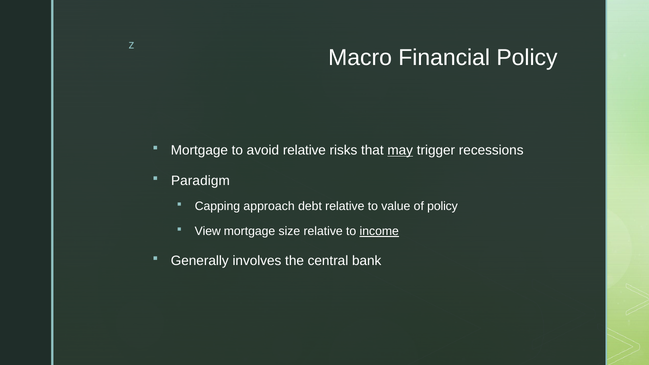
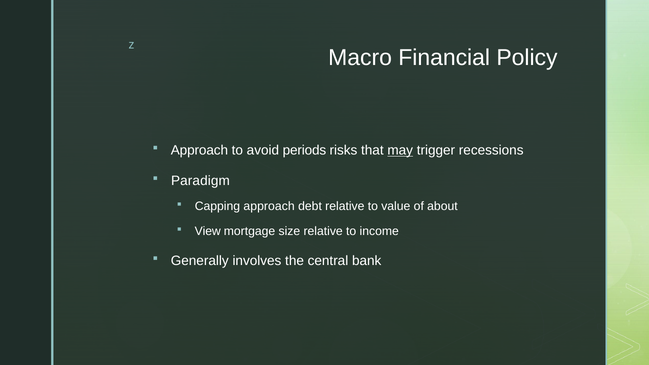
Mortgage: Mortgage -> Approach (199, 150)
avoid relative: relative -> periods (304, 150)
of policy: policy -> about (442, 206)
income underline: present -> none (379, 231)
